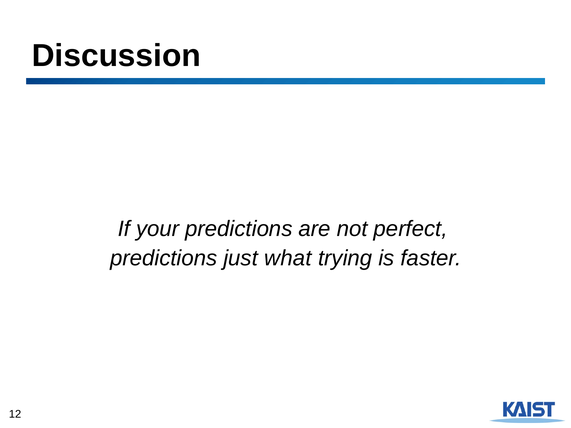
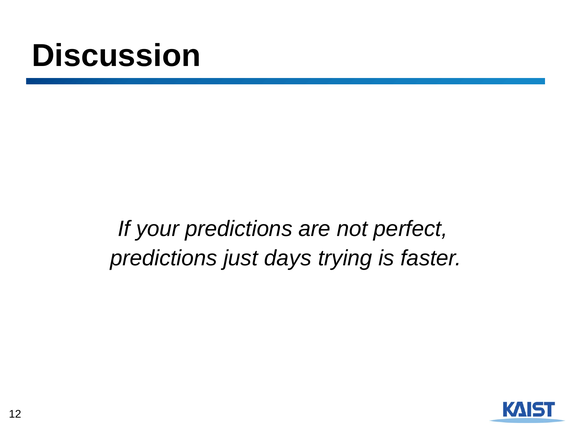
what: what -> days (288, 258)
